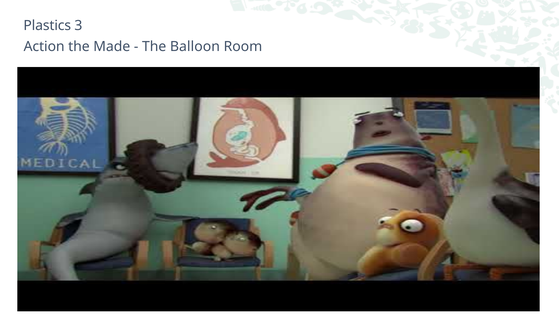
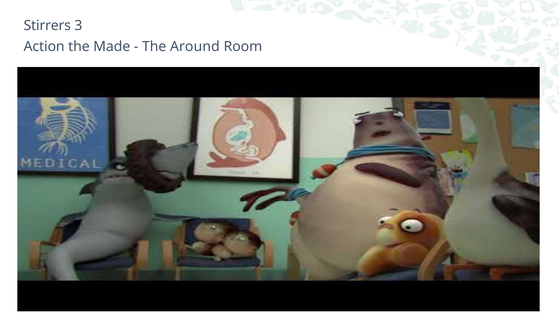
Plastics: Plastics -> Stirrers (47, 26)
Balloon: Balloon -> Around (195, 47)
